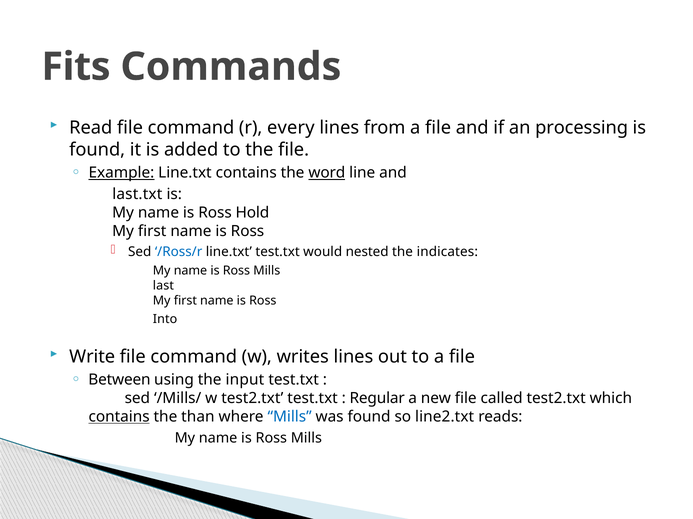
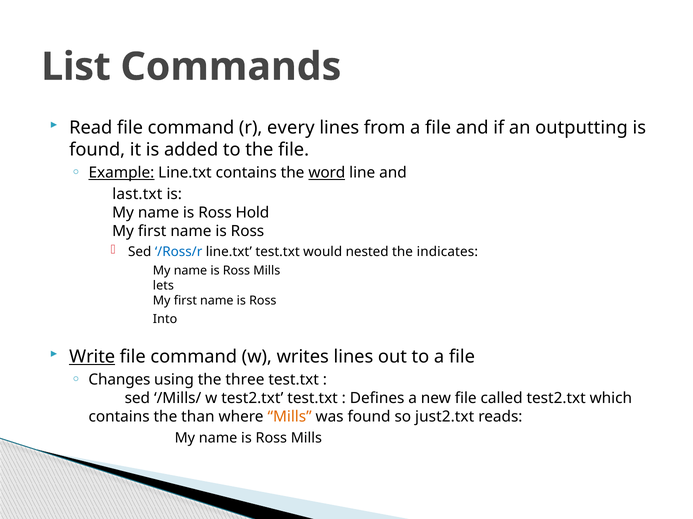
Fits: Fits -> List (76, 67)
processing: processing -> outputting (581, 128)
last: last -> lets (163, 286)
Write underline: none -> present (92, 357)
Between: Between -> Changes (119, 380)
input: input -> three (245, 380)
Regular: Regular -> Defines (377, 399)
contains underline: present -> none (119, 417)
Mills colour: blue -> orange (290, 417)
line2.txt: line2.txt -> just2.txt (445, 417)
